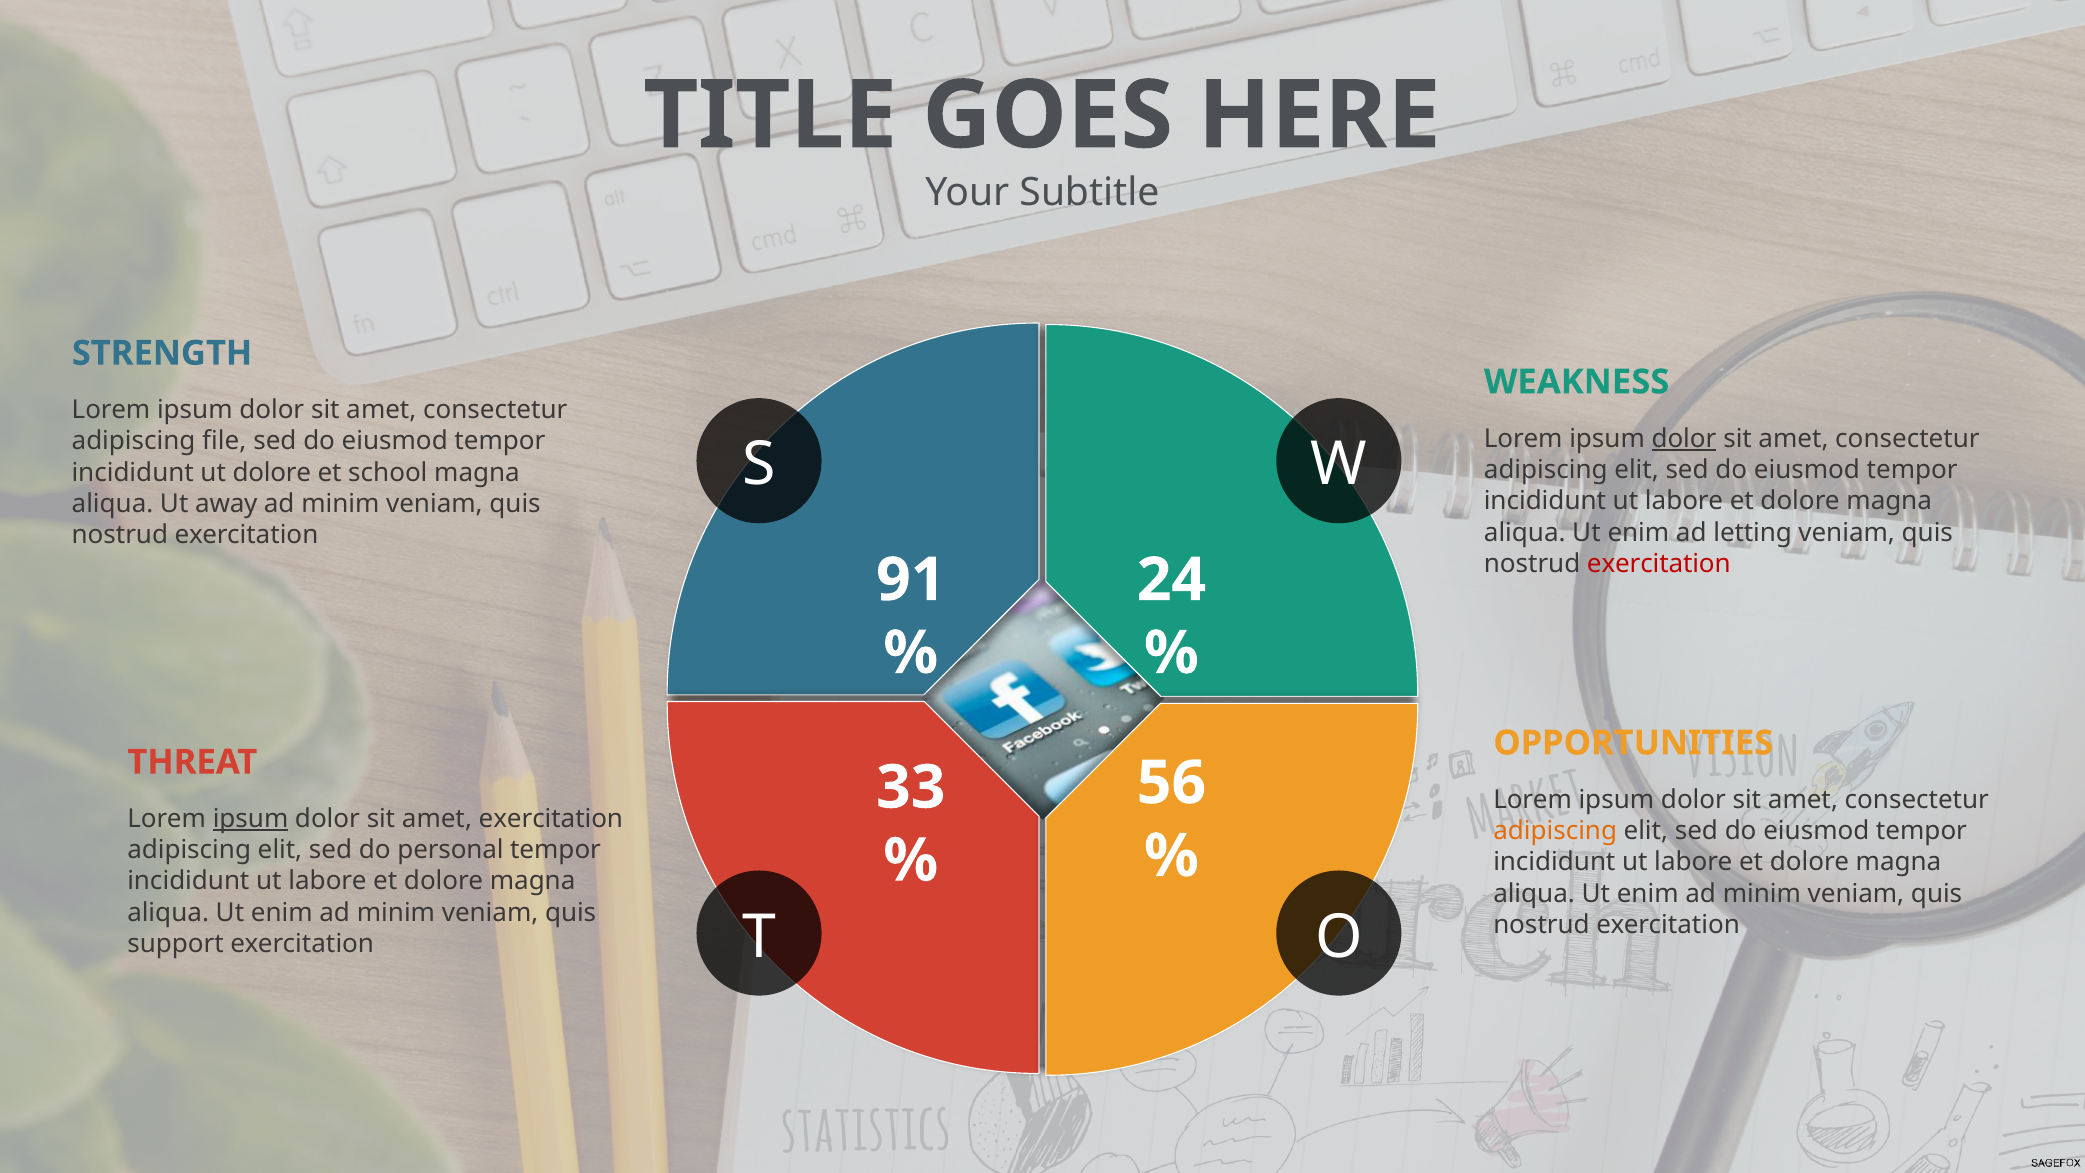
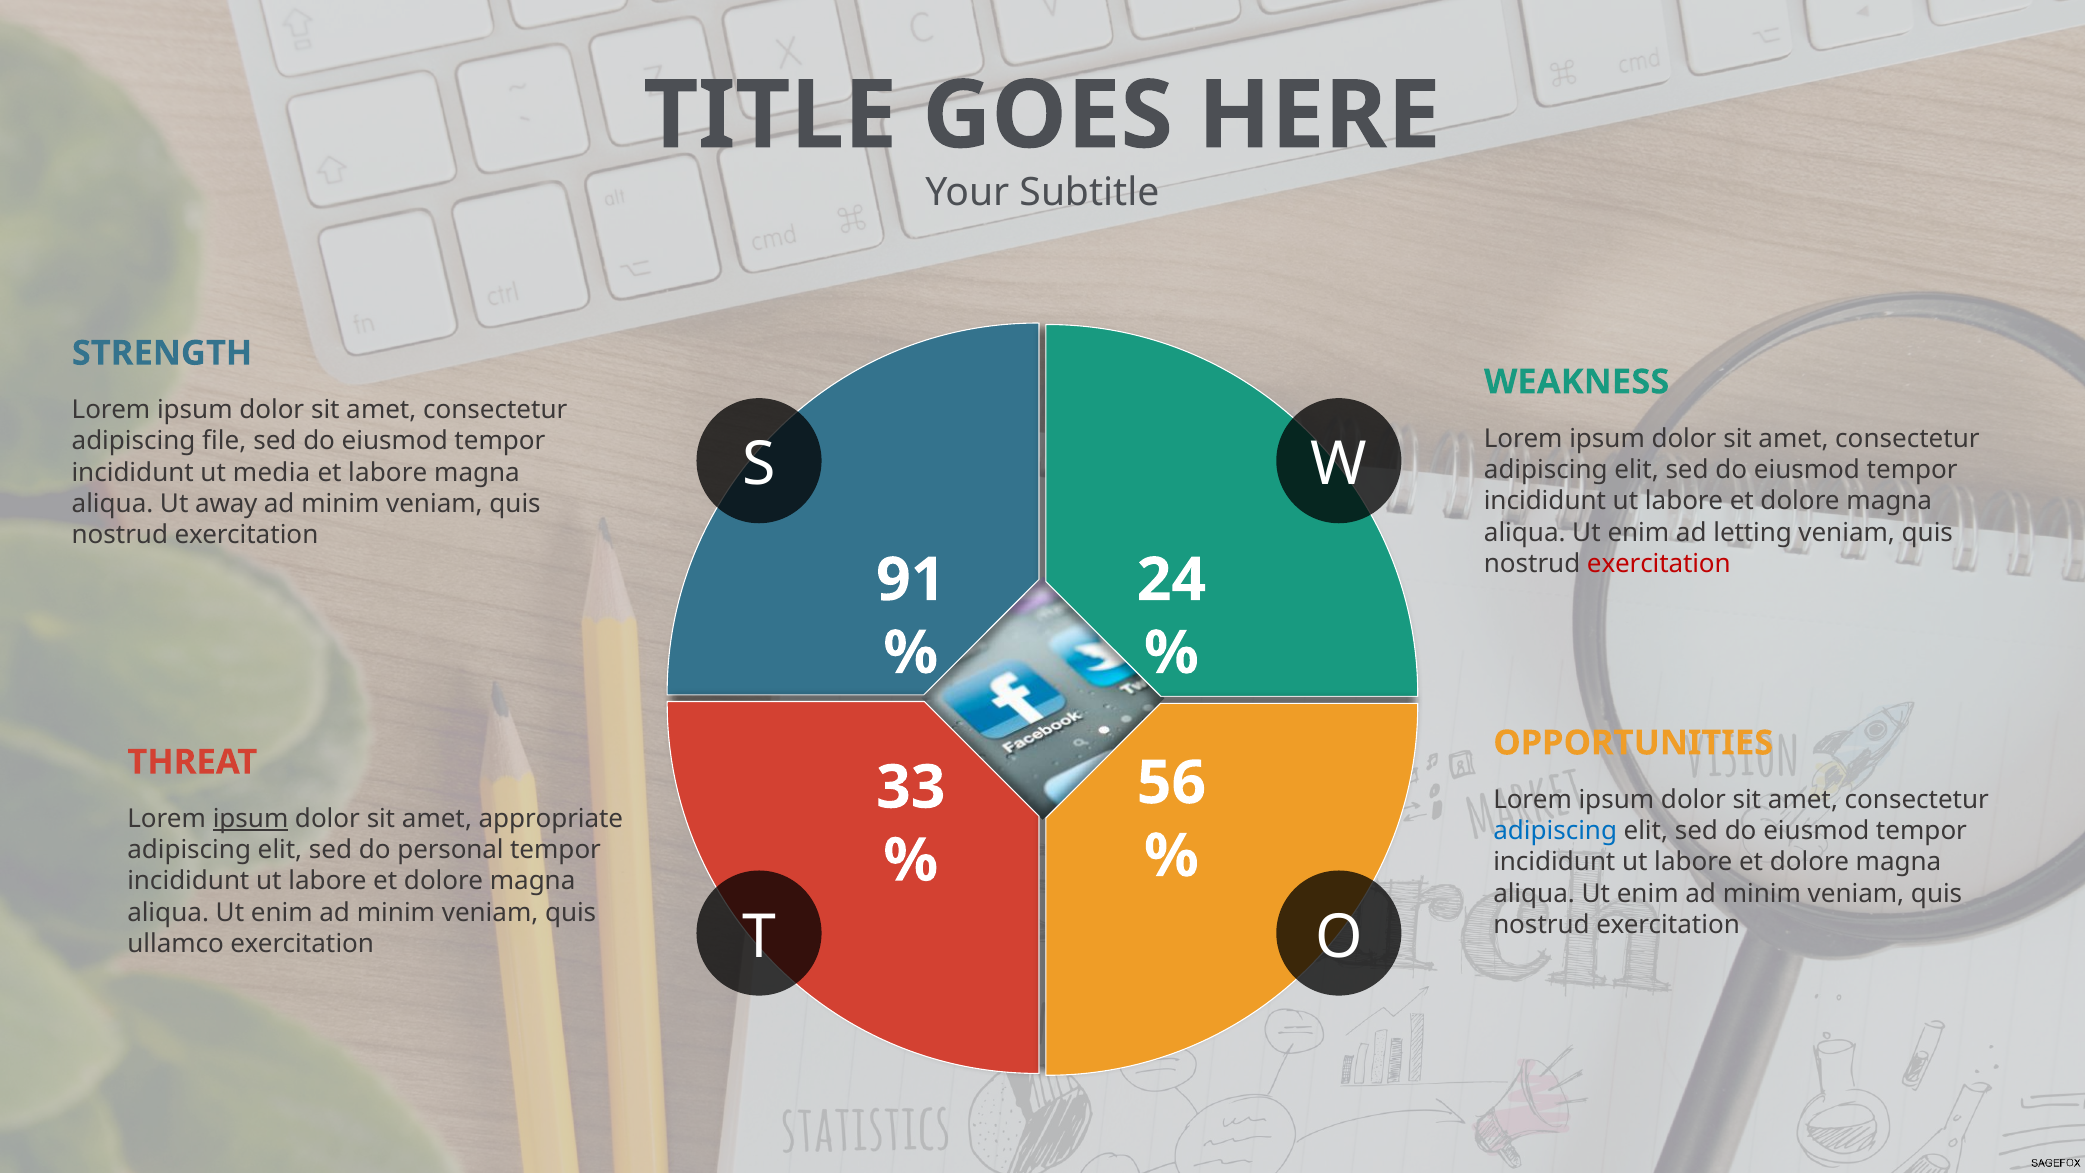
dolor underline: present -> none (1684, 439)
ut dolore: dolore -> media (272, 472)
et school: school -> labore (388, 472)
amet exercitation: exercitation -> appropriate (551, 819)
adipiscing colour: orange -> blue (1555, 831)
support: support -> ullamco (176, 944)
